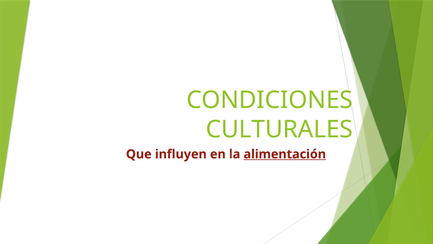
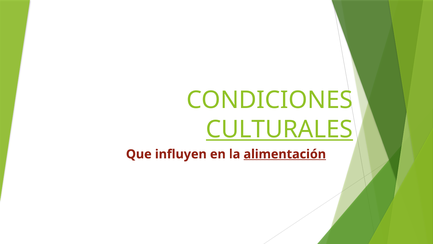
CULTURALES underline: none -> present (279, 129)
